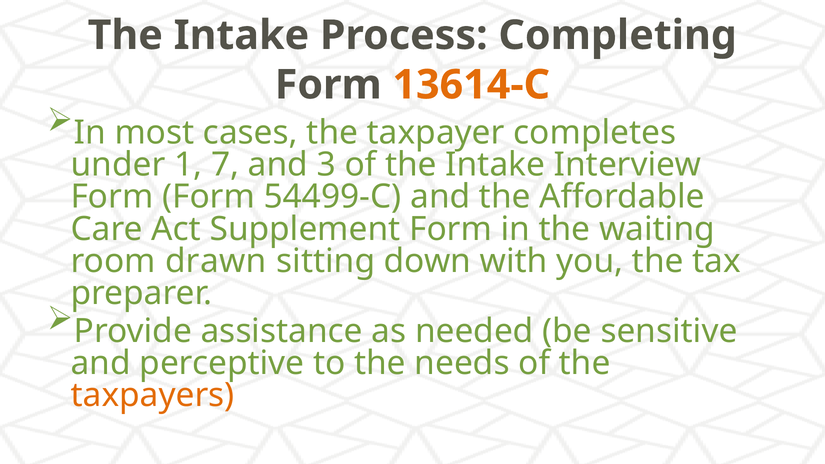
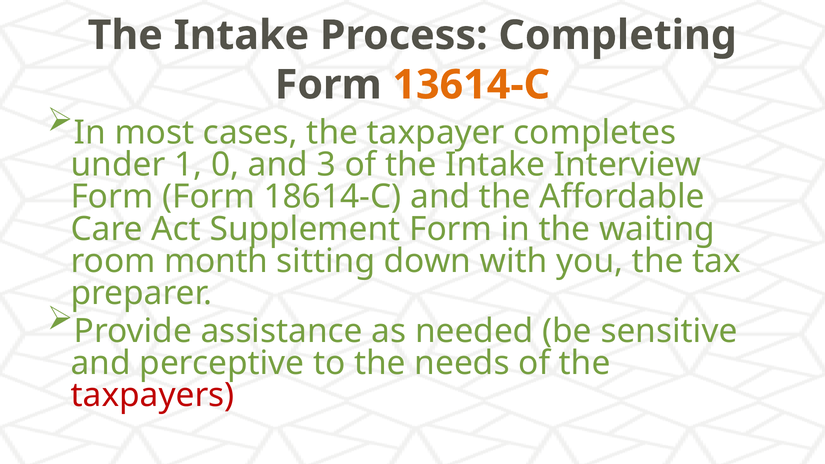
7: 7 -> 0 (225, 165)
54499-C: 54499-C -> 18614-C (333, 197)
drawn: drawn -> month (216, 261)
taxpayers colour: orange -> red (153, 395)
